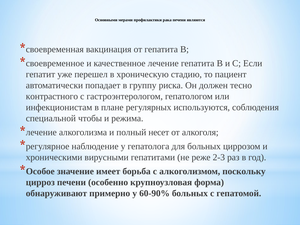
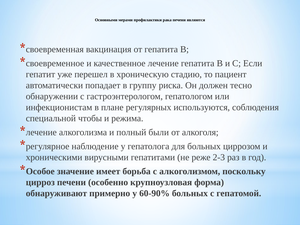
контрастного: контрастного -> обнаружении (52, 96)
несет: несет -> были (159, 132)
